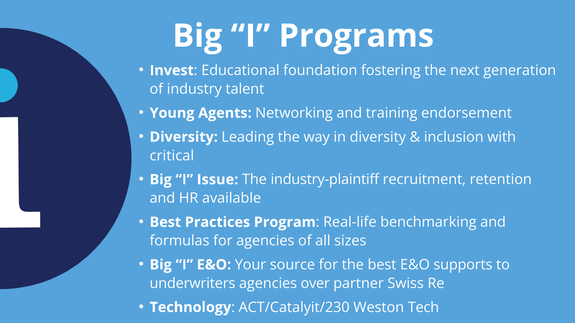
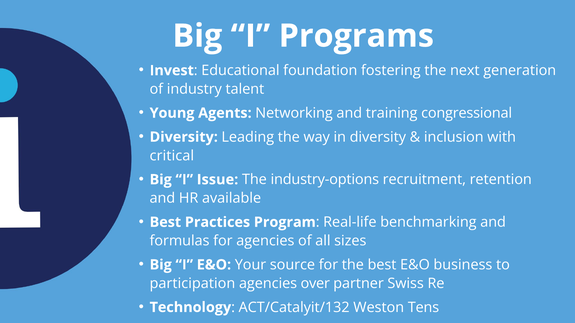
endorsement: endorsement -> congressional (467, 113)
industry-plaintiff: industry-plaintiff -> industry-options (325, 180)
supports: supports -> business (463, 265)
underwriters: underwriters -> participation (192, 284)
ACT/Catalyit/230: ACT/Catalyit/230 -> ACT/Catalyit/132 (294, 308)
Tech: Tech -> Tens (423, 308)
